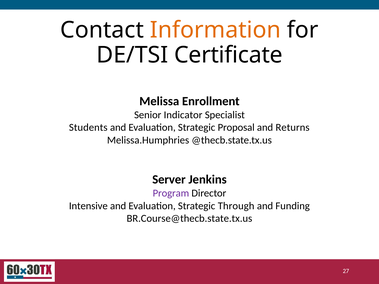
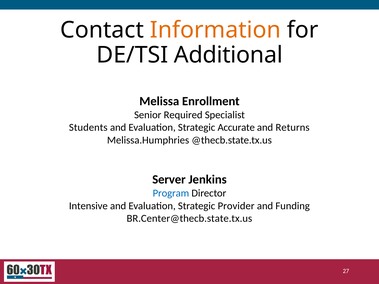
Certificate: Certificate -> Additional (228, 55)
Indicator: Indicator -> Required (183, 115)
Proposal: Proposal -> Accurate (236, 128)
Program colour: purple -> blue (171, 193)
Through: Through -> Provider (236, 206)
BR.Course@thecb.state.tx.us: BR.Course@thecb.state.tx.us -> BR.Center@thecb.state.tx.us (189, 219)
